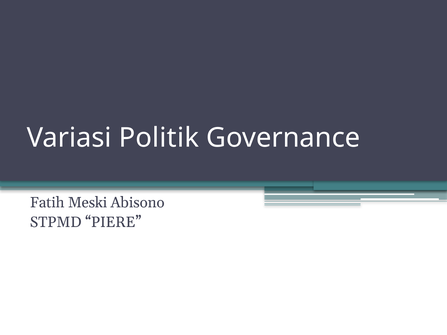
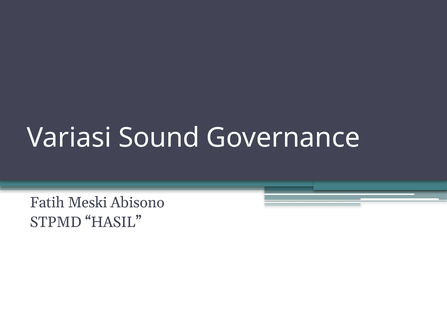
Politik: Politik -> Sound (159, 138)
PIERE: PIERE -> HASIL (113, 223)
